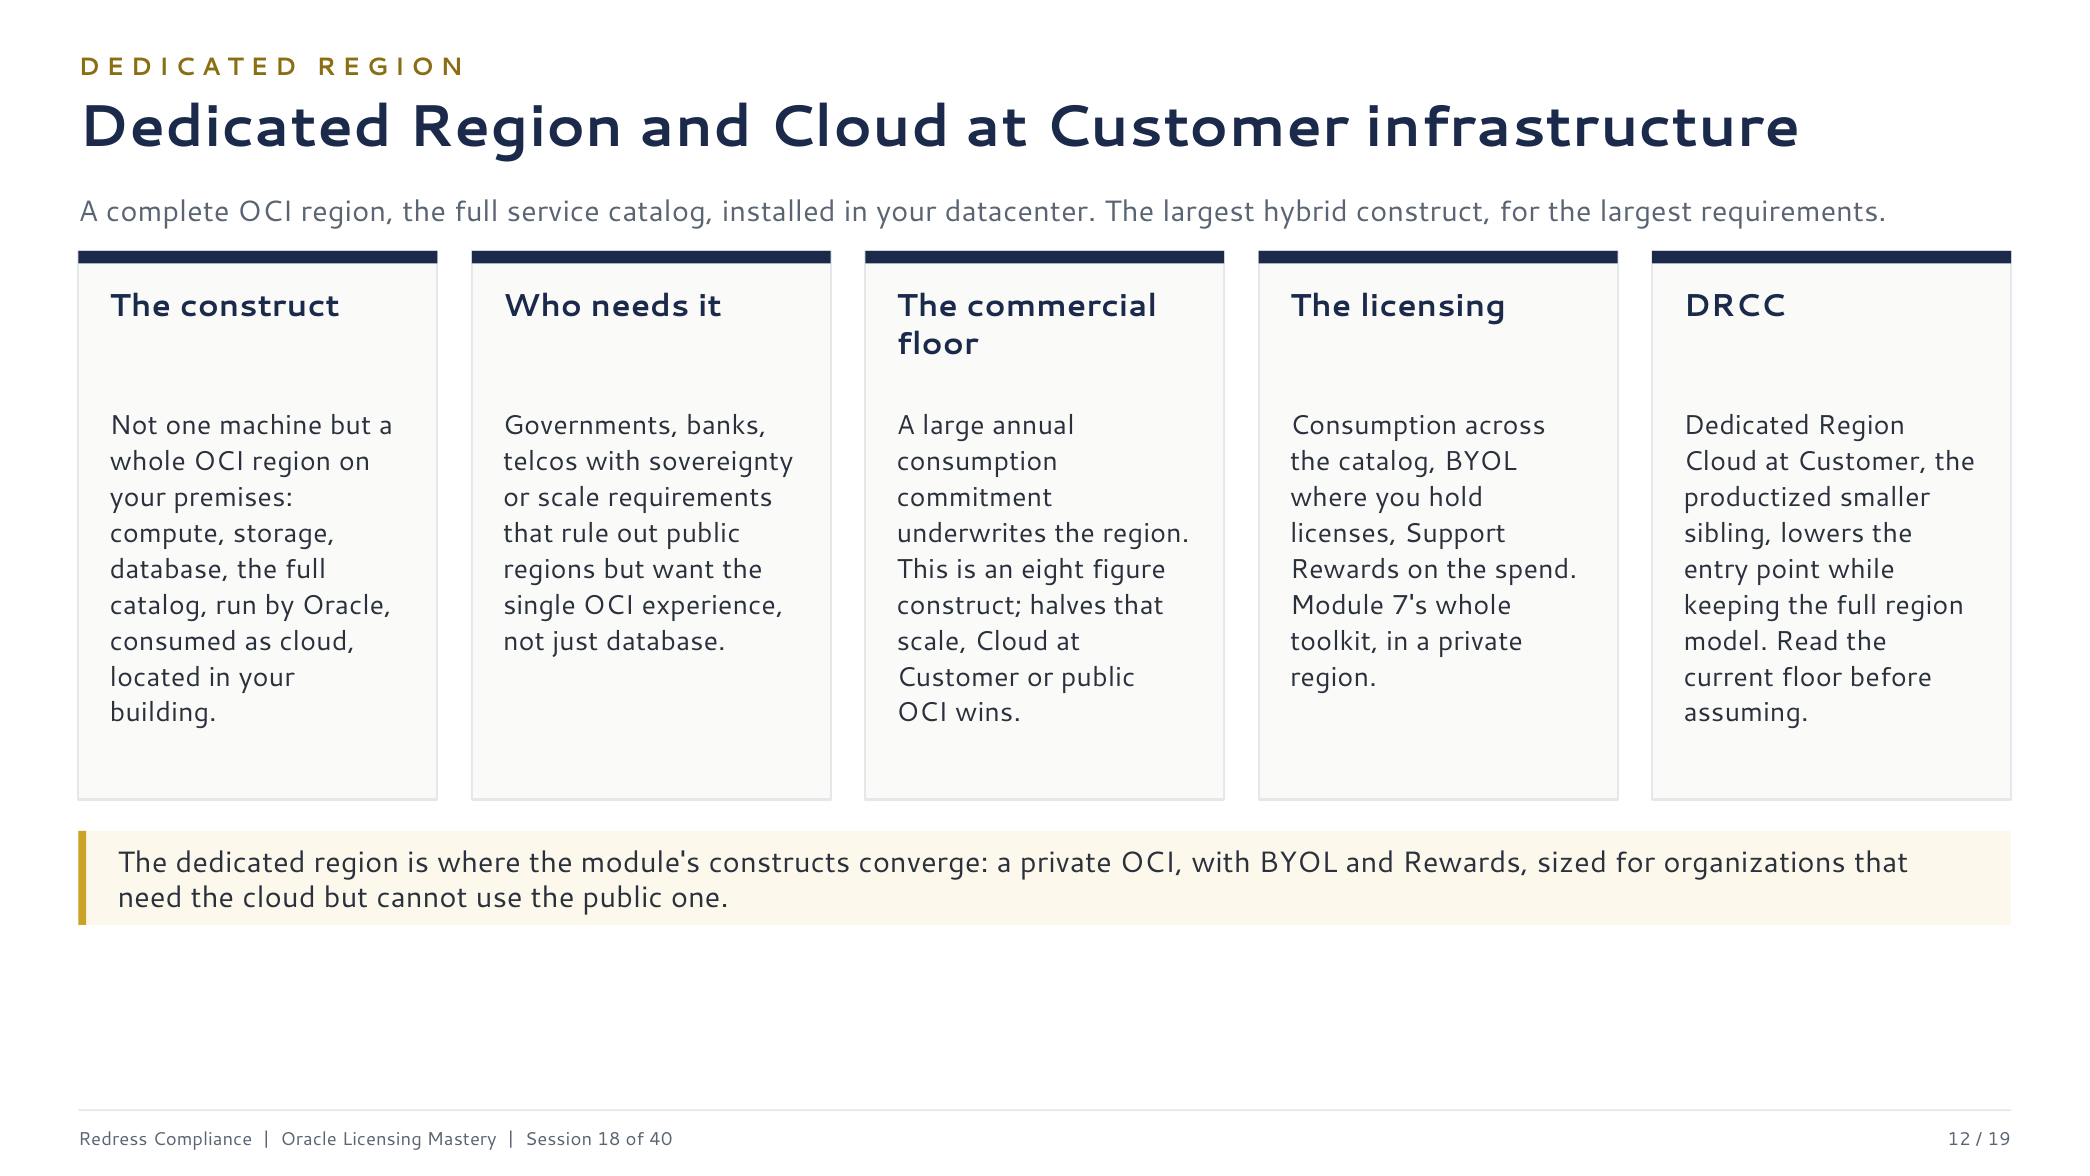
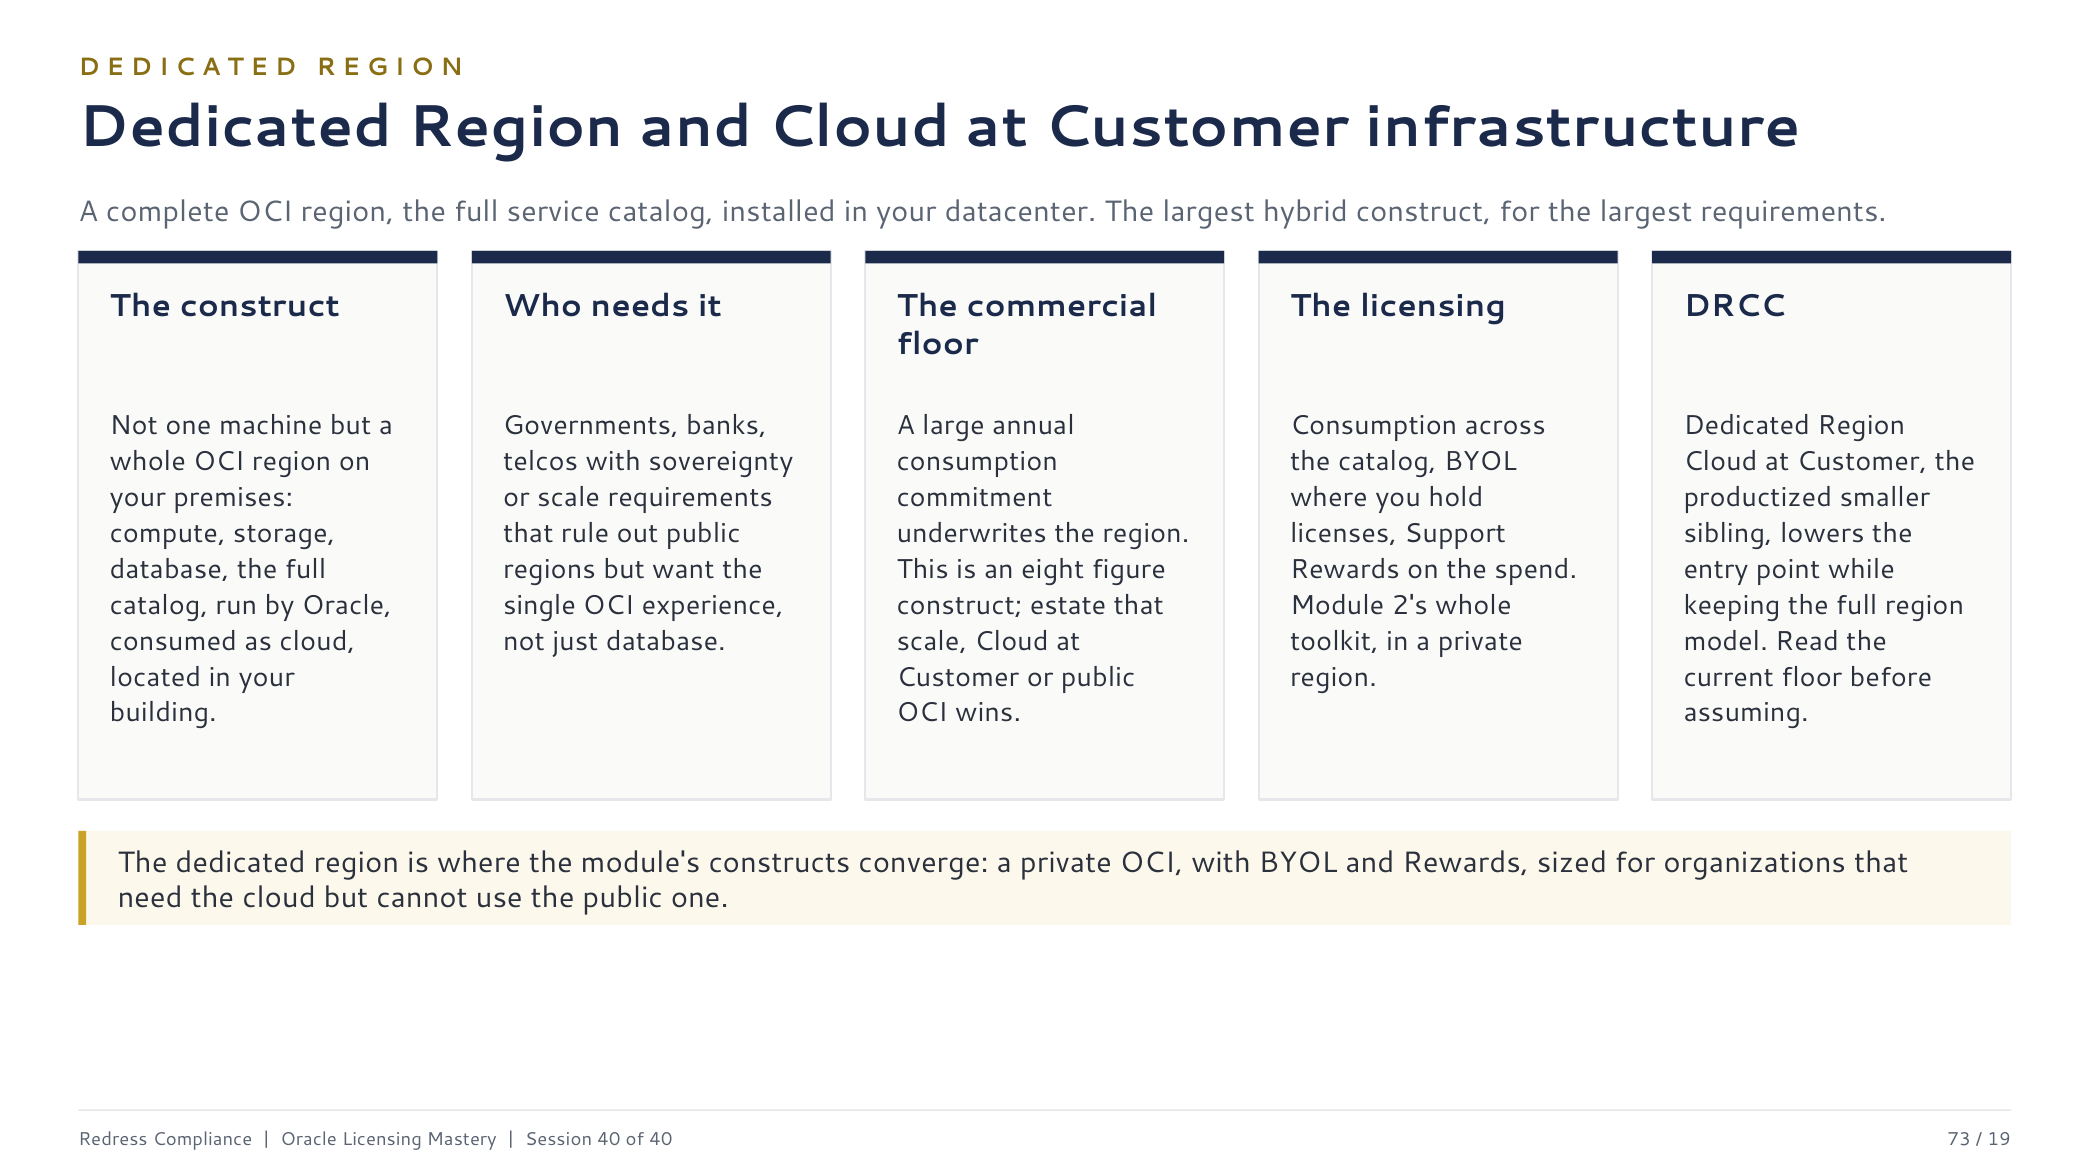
halves: halves -> estate (1068, 605)
7's: 7's -> 2's (1410, 605)
Session 18: 18 -> 40 (609, 1139)
12: 12 -> 73 (1959, 1139)
